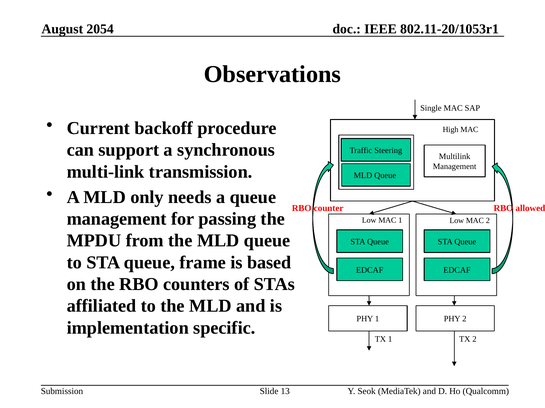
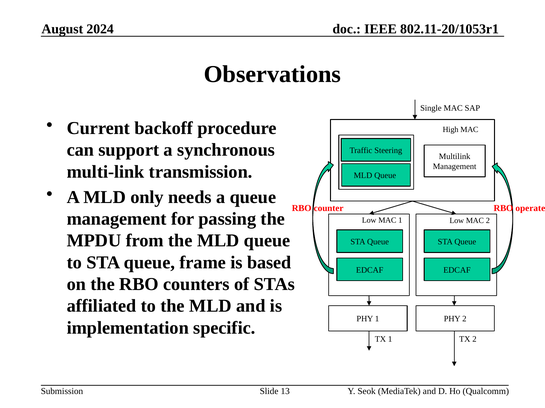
2054: 2054 -> 2024 (100, 29)
allowed: allowed -> operate (530, 209)
